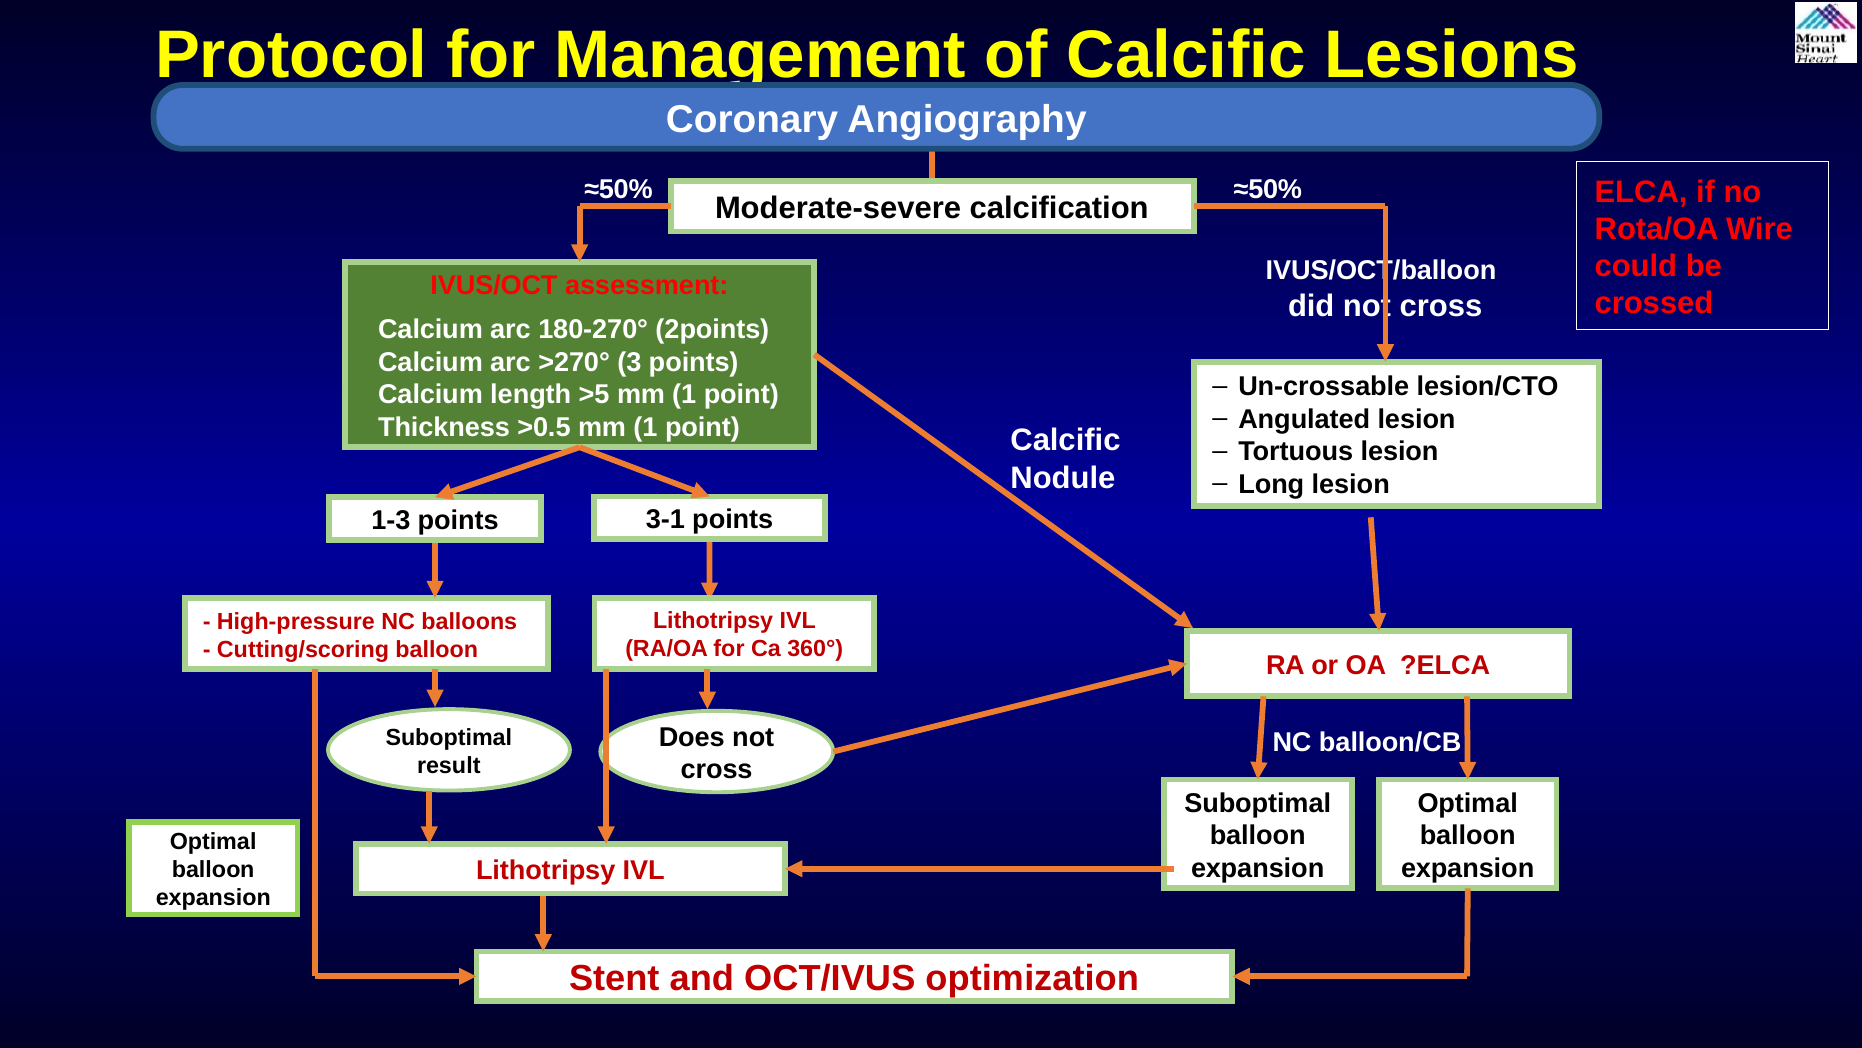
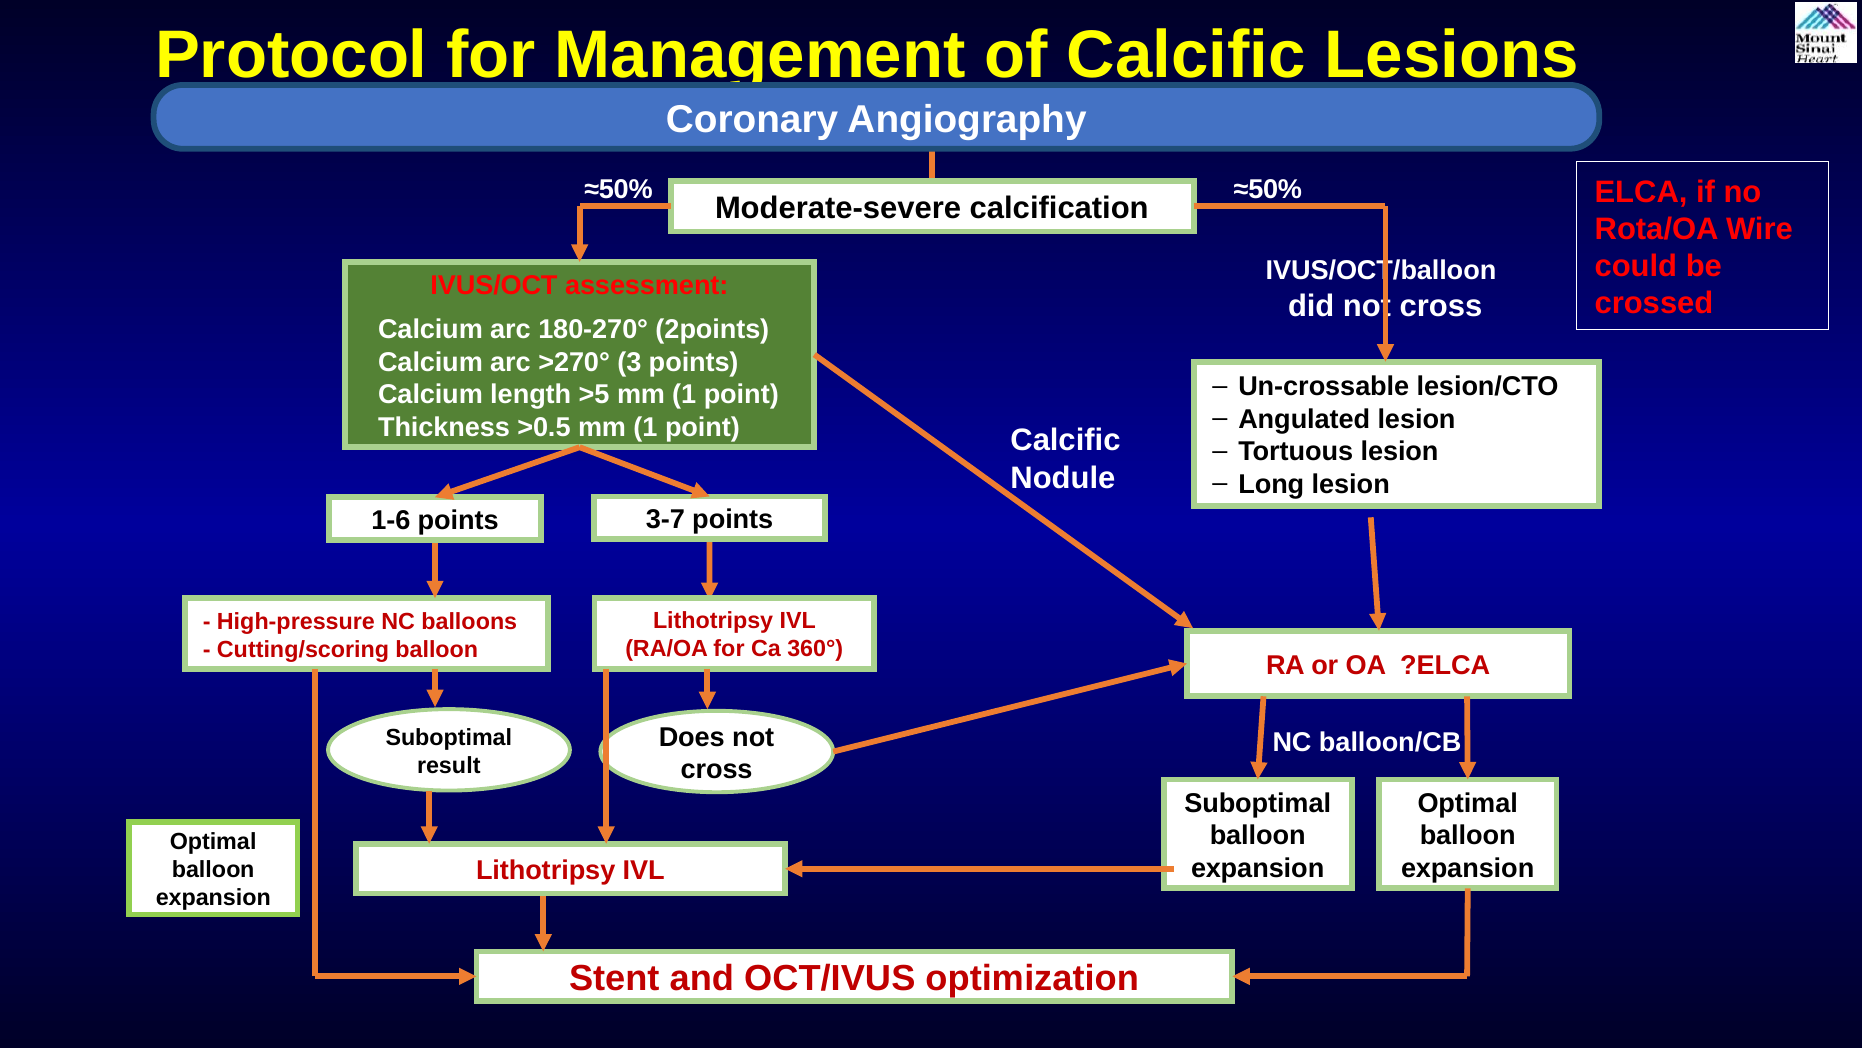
1-3: 1-3 -> 1-6 (391, 520)
3-1: 3-1 -> 3-7 (665, 519)
